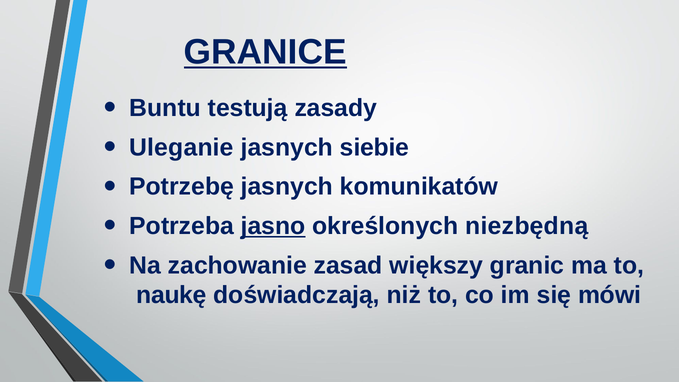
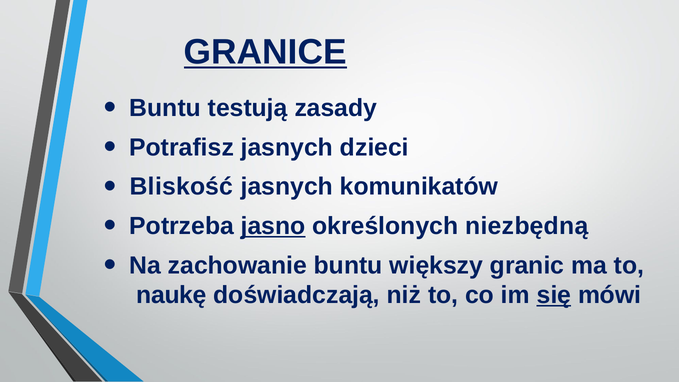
Uleganie: Uleganie -> Potrafisz (182, 147)
siebie: siebie -> dzieci (374, 147)
Potrzebę: Potrzebę -> Bliskość (182, 187)
zachowanie zasad: zasad -> buntu (348, 265)
się underline: none -> present (554, 295)
